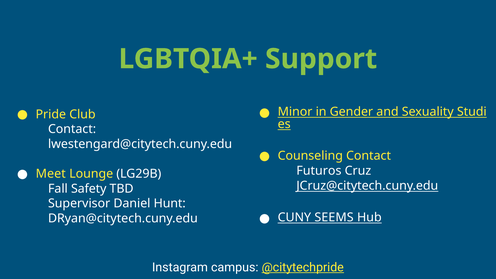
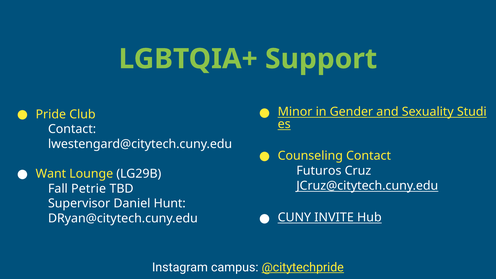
Meet: Meet -> Want (51, 174)
Safety: Safety -> Petrie (89, 189)
SEEMS: SEEMS -> INVITE (334, 217)
